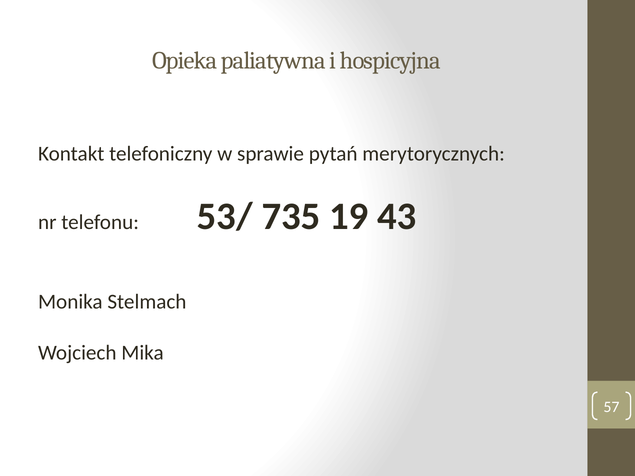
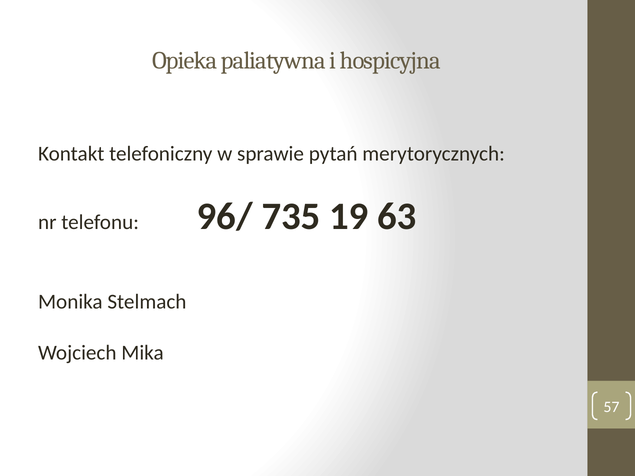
53/: 53/ -> 96/ (225, 217)
43: 43 -> 63 (397, 217)
